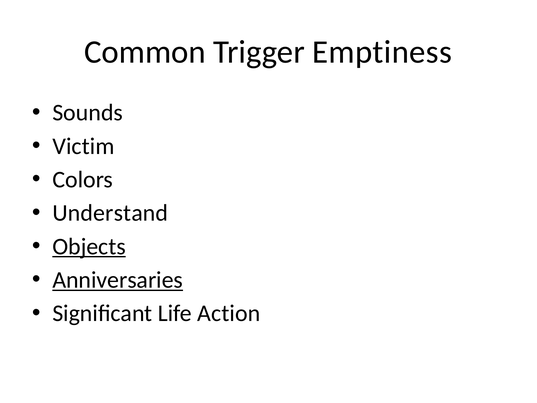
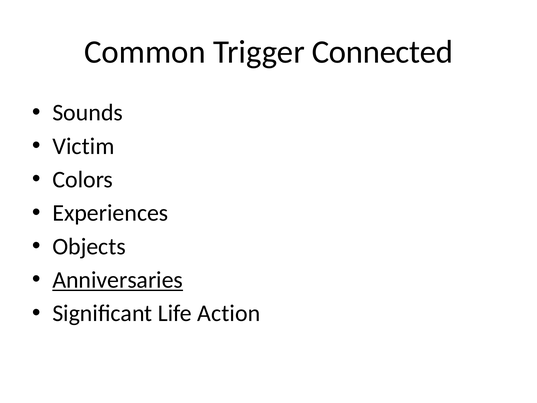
Emptiness: Emptiness -> Connected (382, 52)
Understand: Understand -> Experiences (110, 213)
Objects underline: present -> none (89, 246)
